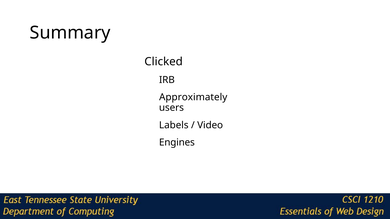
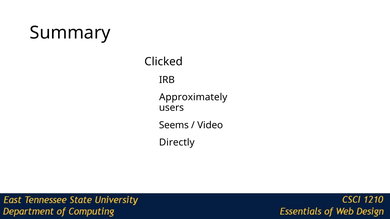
Labels: Labels -> Seems (174, 125)
Engines: Engines -> Directly (177, 143)
